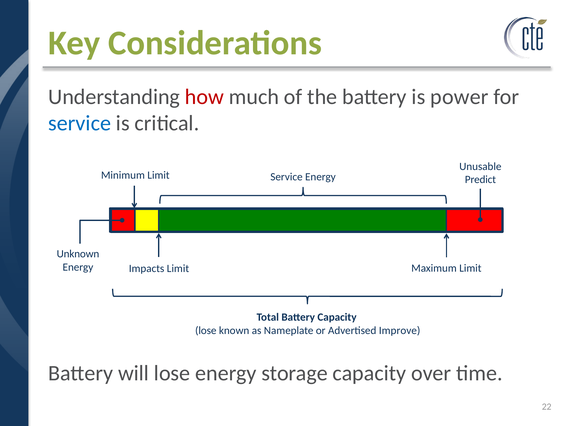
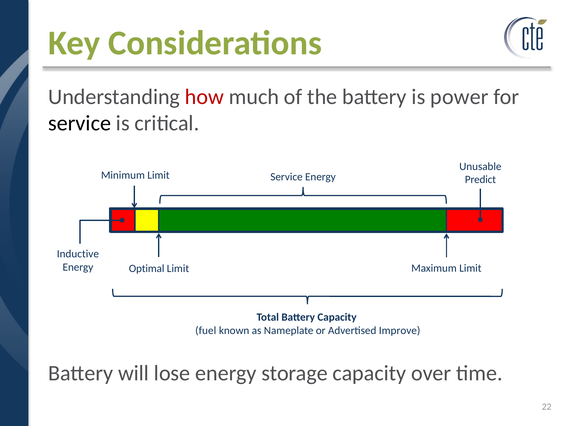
service colour: blue -> black (80, 123)
Unknown: Unknown -> Inductive (78, 254)
Impacts: Impacts -> Optimal (147, 268)
lose: lose -> fuel (206, 330)
